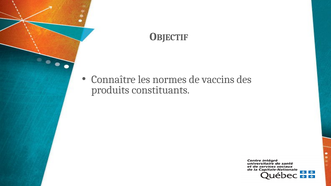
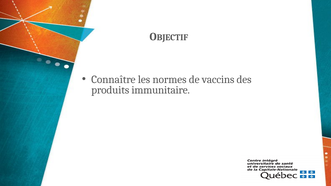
constituants: constituants -> immunitaire (161, 90)
